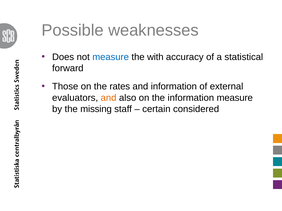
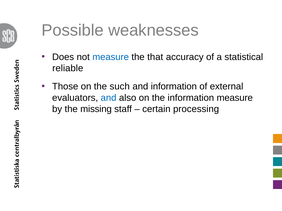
with: with -> that (155, 57)
forward: forward -> reliable (68, 68)
rates: rates -> such (120, 87)
and colour: orange -> blue (109, 98)
considered: considered -> processing (196, 109)
